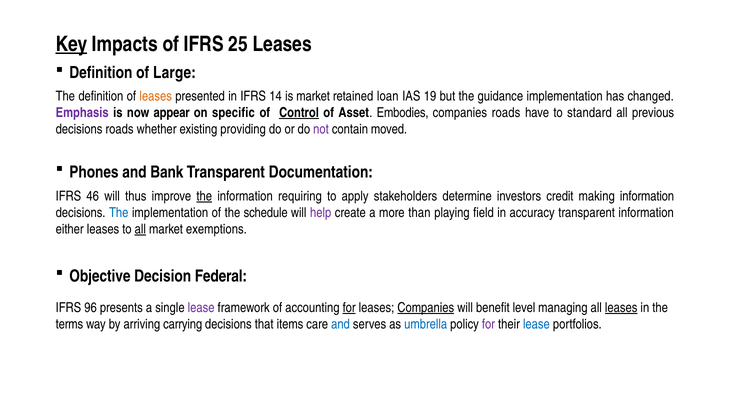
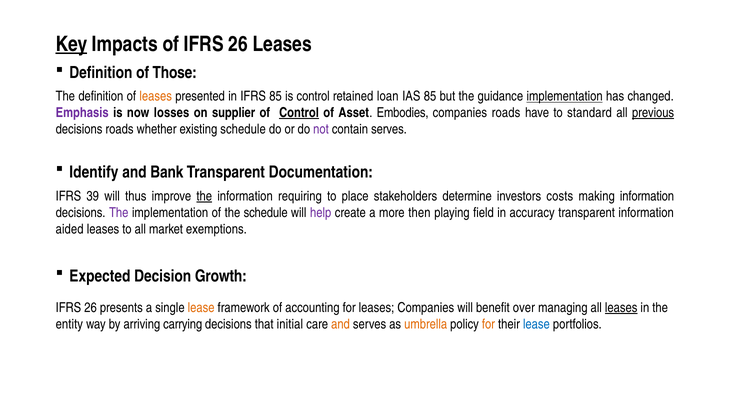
of IFRS 25: 25 -> 26 (238, 44)
Large: Large -> Those (175, 73)
IFRS 14: 14 -> 85 (276, 96)
is market: market -> control (313, 96)
IAS 19: 19 -> 85 (430, 96)
implementation underline: none -> present (565, 96)
appear: appear -> losses (172, 113)
specific: specific -> supplier (234, 113)
previous underline: none -> present (653, 113)
existing providing: providing -> schedule (243, 129)
contain moved: moved -> serves (389, 129)
Phones: Phones -> Identify (94, 172)
46: 46 -> 39 (93, 197)
apply: apply -> place (355, 197)
credit: credit -> costs (560, 197)
The colour: blue -> purple (119, 213)
than: than -> then (419, 213)
either: either -> aided (70, 229)
all underline: present -> none (140, 229)
Objective: Objective -> Expected (100, 276)
Federal: Federal -> Growth (221, 276)
96: 96 -> 26 (91, 308)
lease colour: purple -> orange (201, 308)
for underline: present -> none (349, 308)
Companies underline: present -> none (426, 308)
level: level -> over (524, 308)
terms: terms -> entity (69, 325)
items: items -> initial (290, 325)
and colour: blue -> orange (340, 325)
umbrella colour: blue -> orange (426, 325)
for colour: purple -> orange (488, 325)
